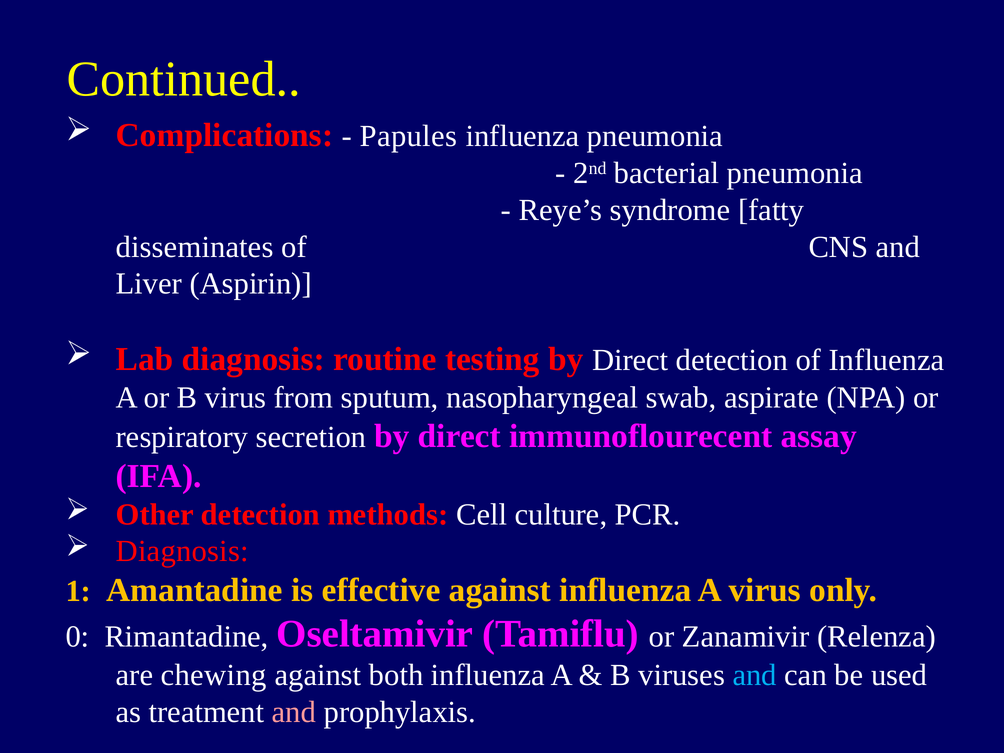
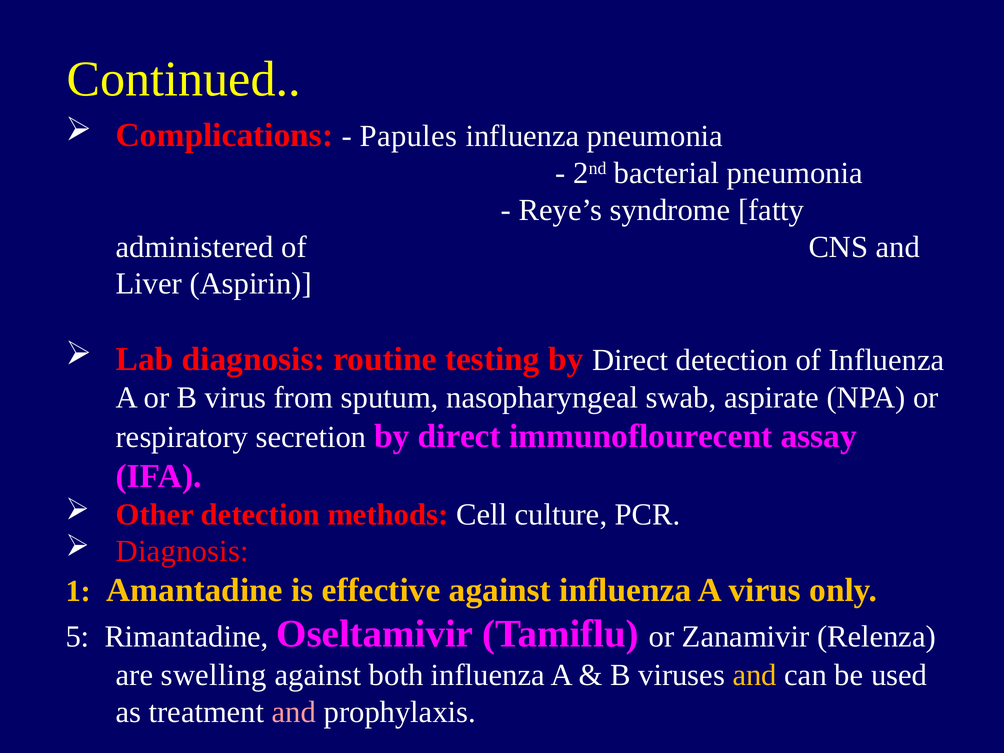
disseminates: disseminates -> administered (195, 247)
0: 0 -> 5 (78, 637)
chewing: chewing -> swelling (214, 675)
and colour: light blue -> yellow (755, 675)
